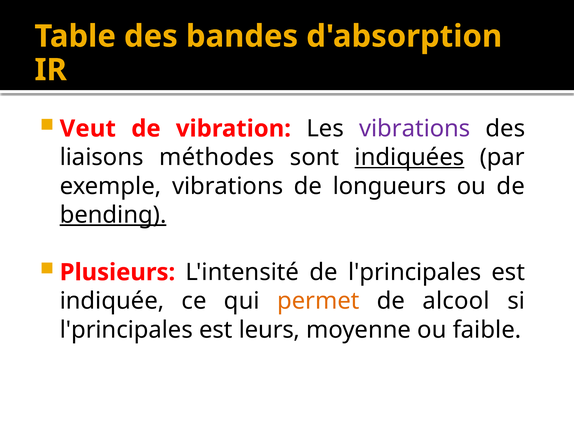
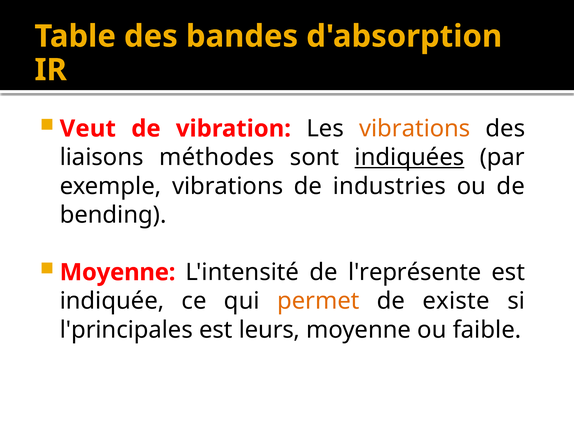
vibrations colour: purple -> orange (415, 129)
longueurs: longueurs -> industries (389, 186)
bending underline: present -> none (113, 215)
Plusieurs: Plusieurs -> Moyenne (118, 272)
de l'principales: l'principales -> l'représente (415, 272)
alcool: alcool -> existe (456, 301)
